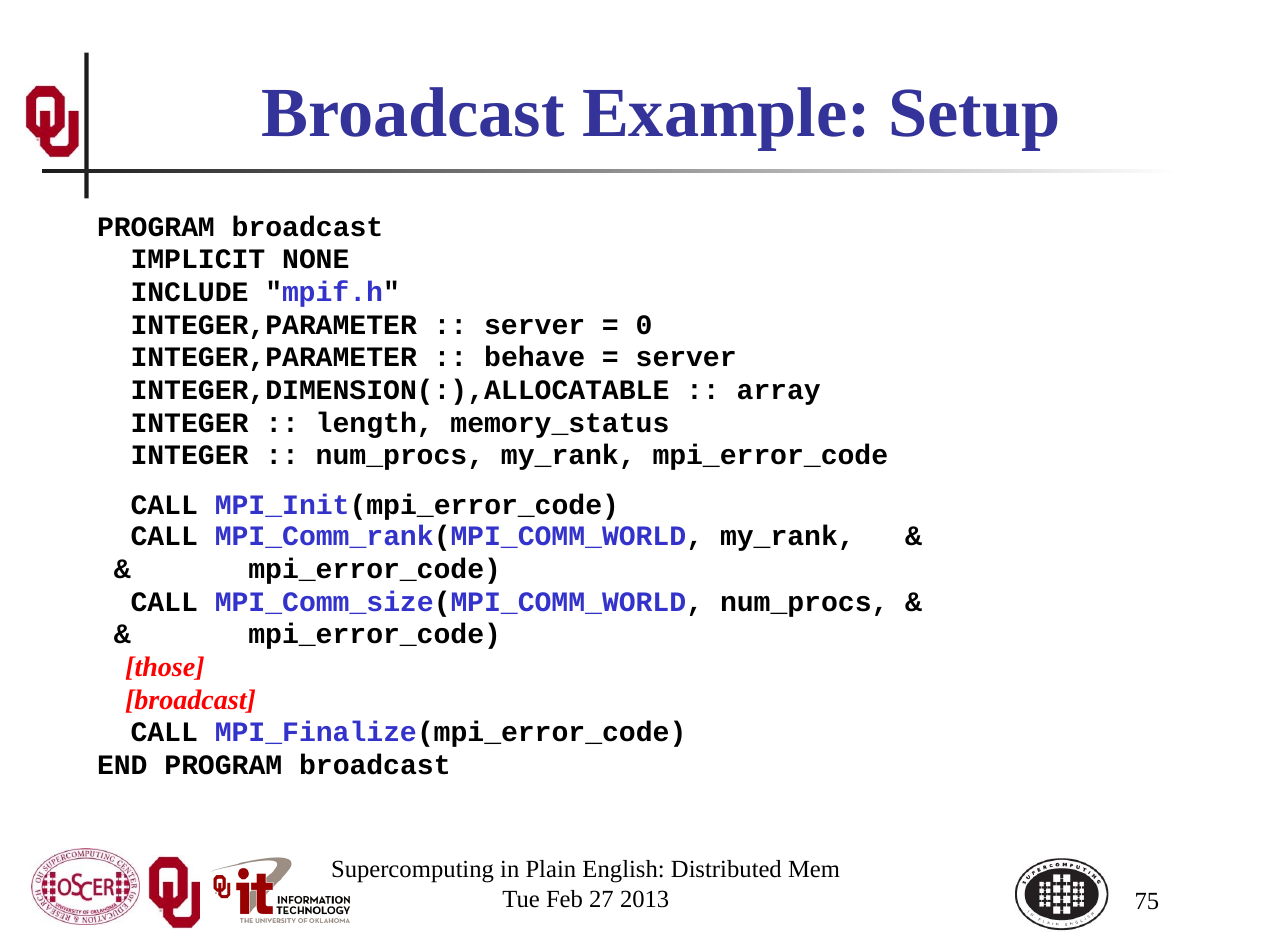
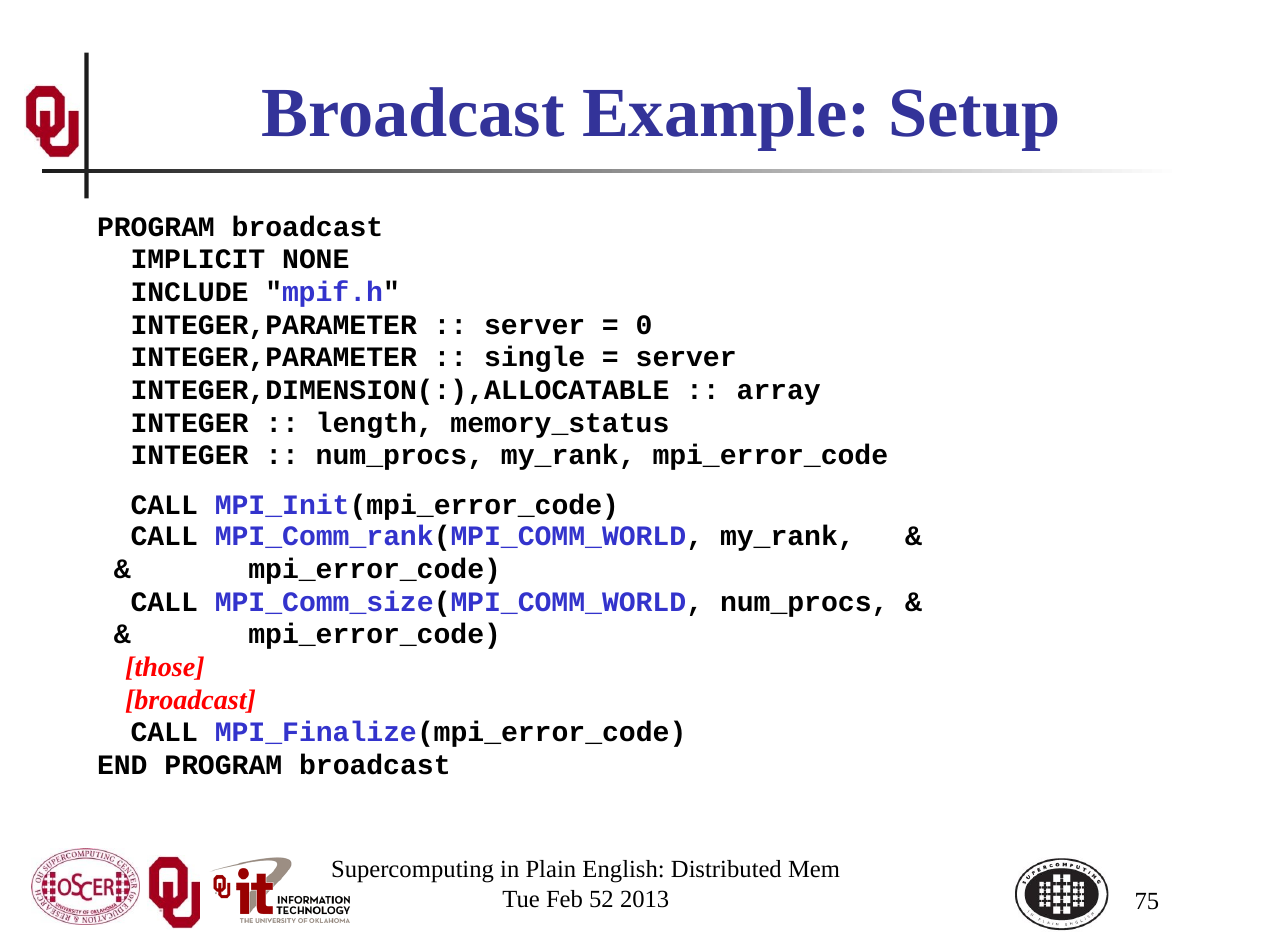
behave: behave -> single (535, 358)
27: 27 -> 52 (601, 899)
